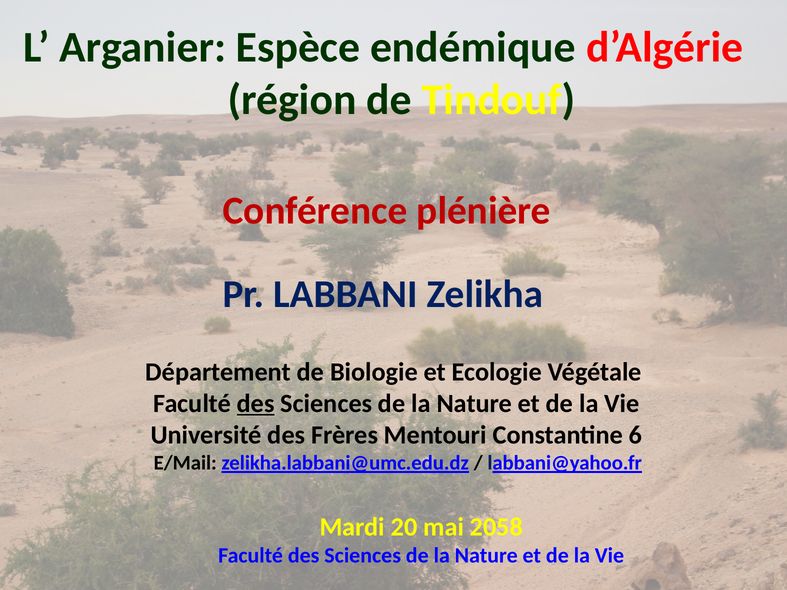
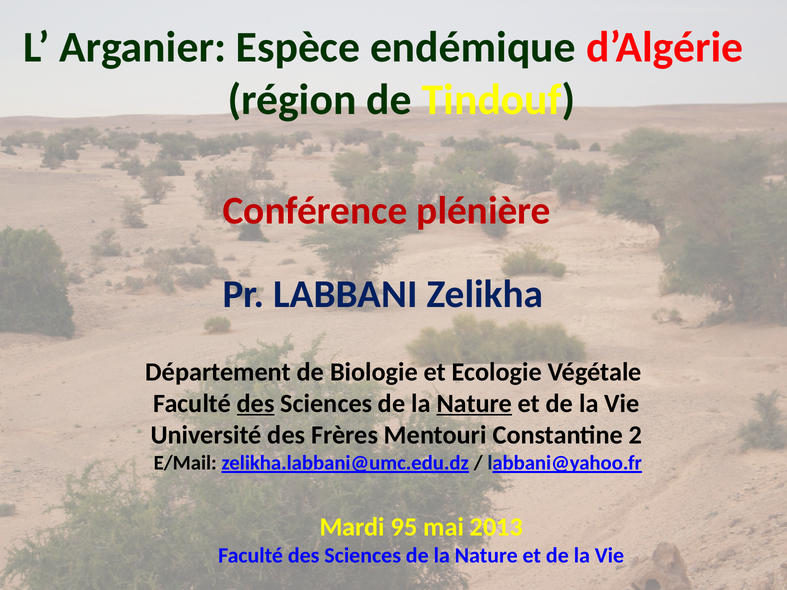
Nature underline: none -> present (474, 404)
6: 6 -> 2 (636, 435)
20: 20 -> 95 (404, 527)
2058: 2058 -> 2013 (496, 527)
